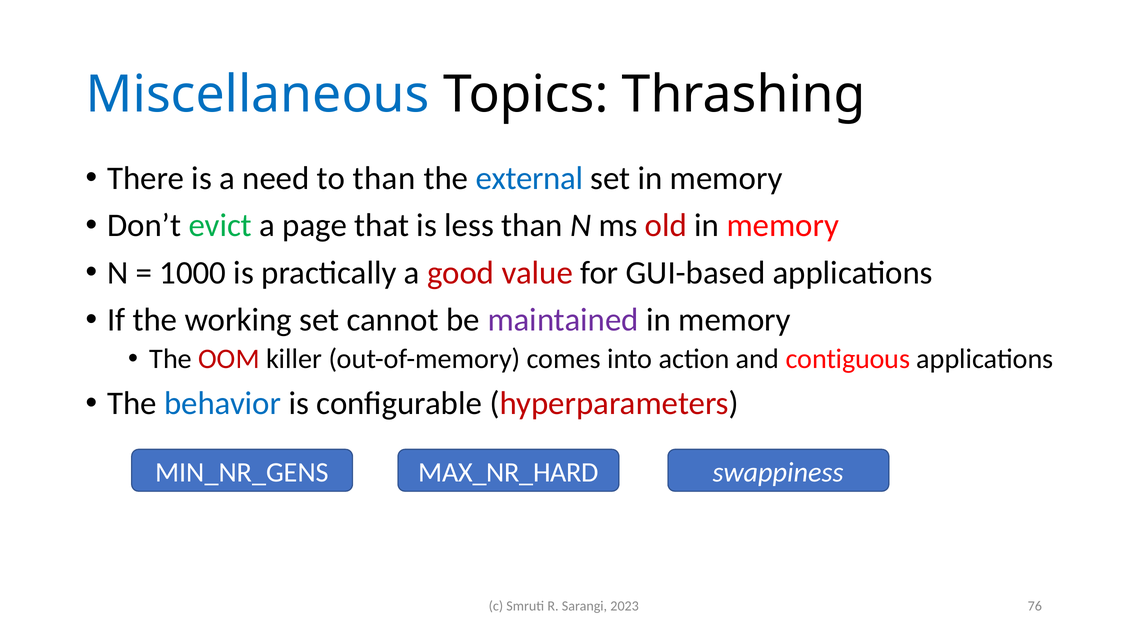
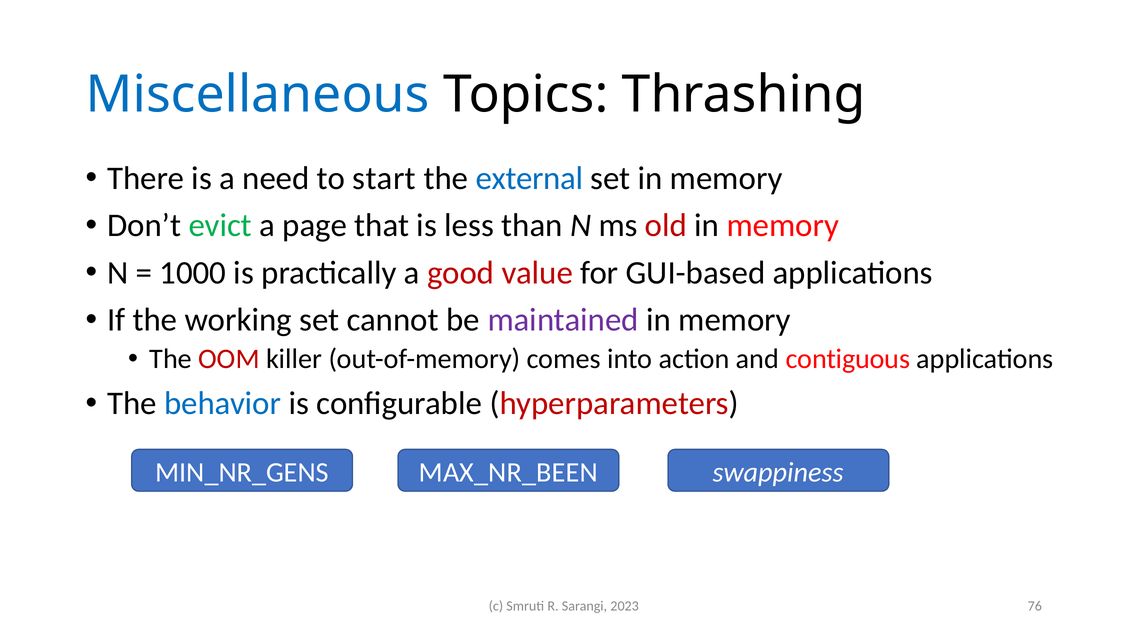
to than: than -> start (384, 178)
MAX_NR_HARD: MAX_NR_HARD -> MAX_NR_BEEN (508, 472)
